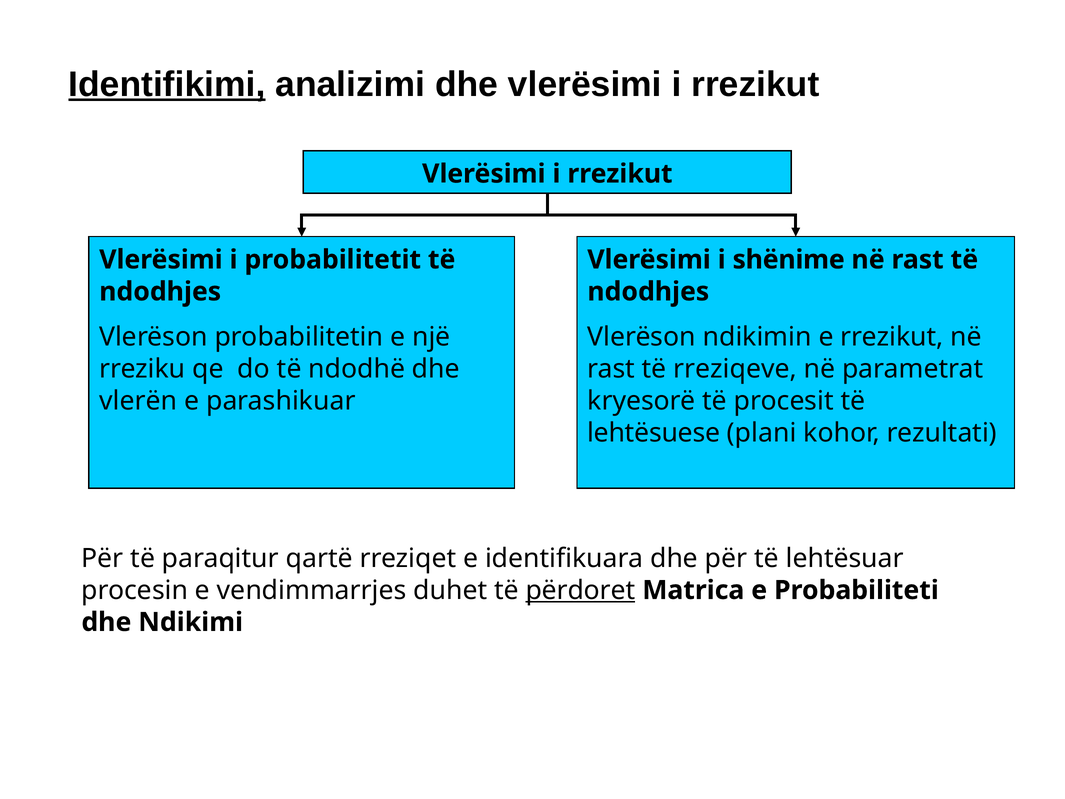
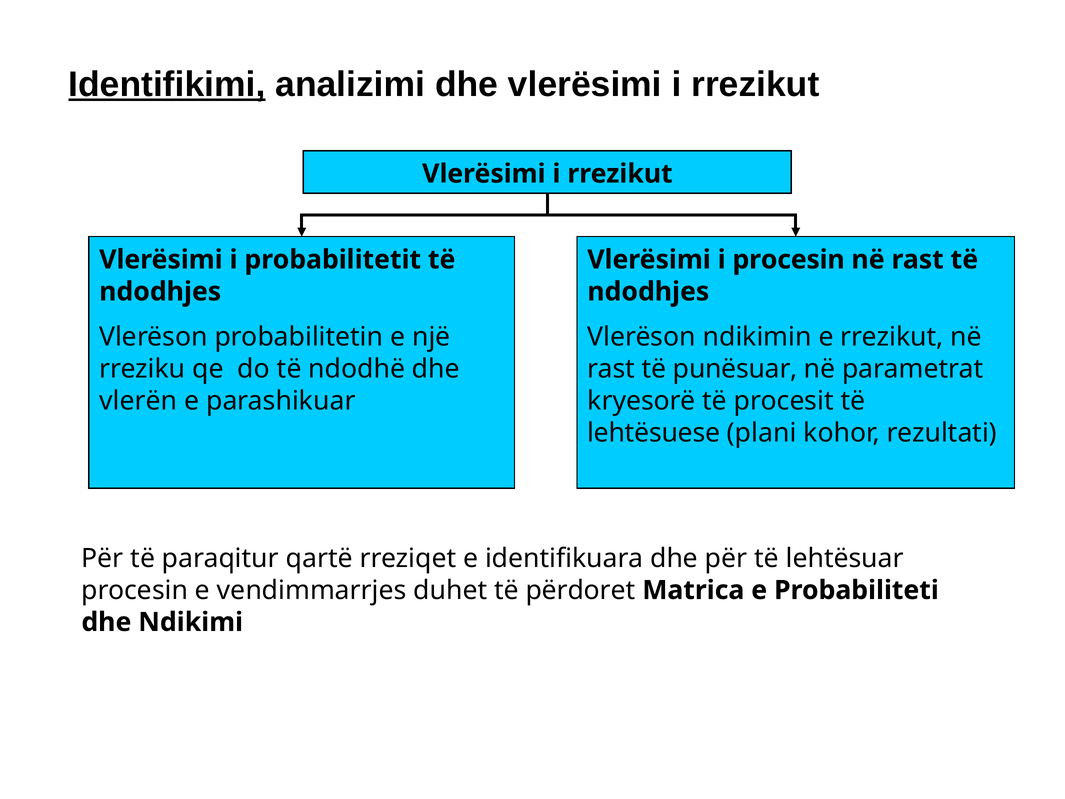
i shënime: shënime -> procesin (789, 260)
rreziqeve: rreziqeve -> punësuar (735, 369)
përdoret underline: present -> none (580, 590)
